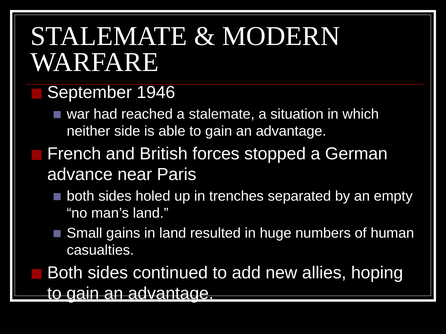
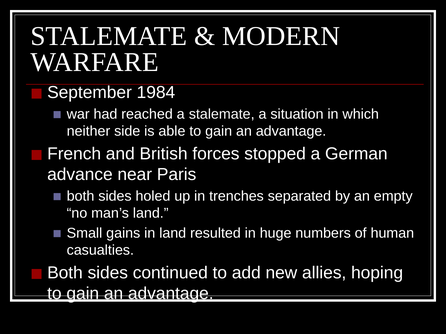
1946: 1946 -> 1984 (156, 93)
